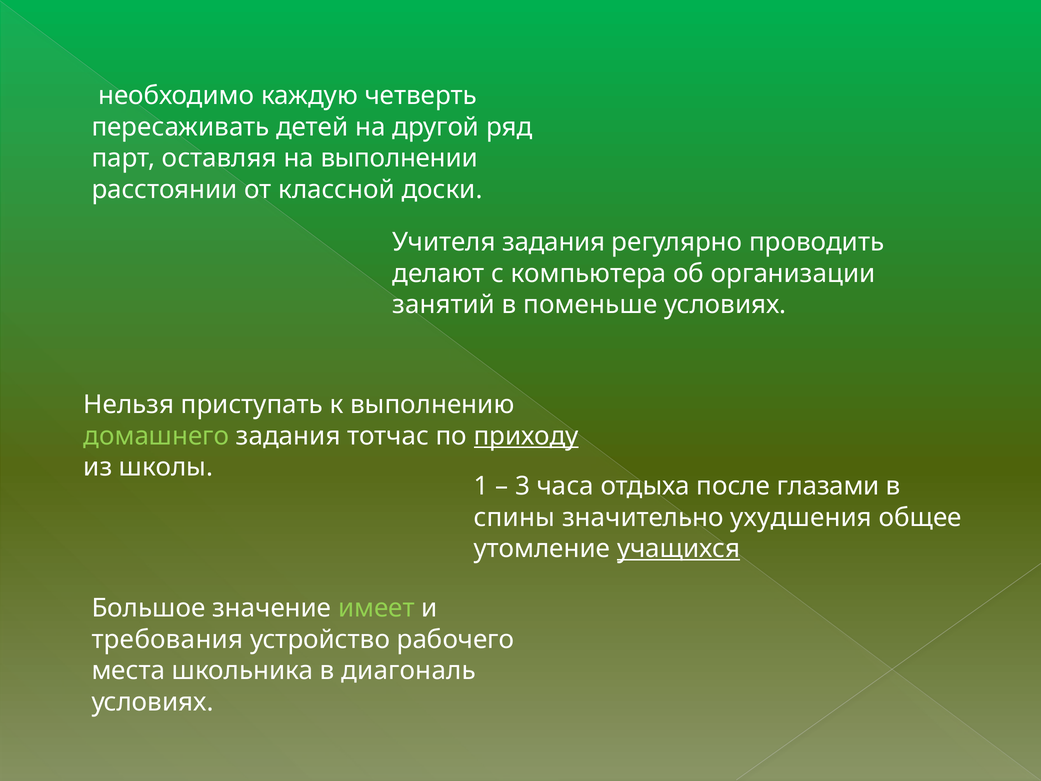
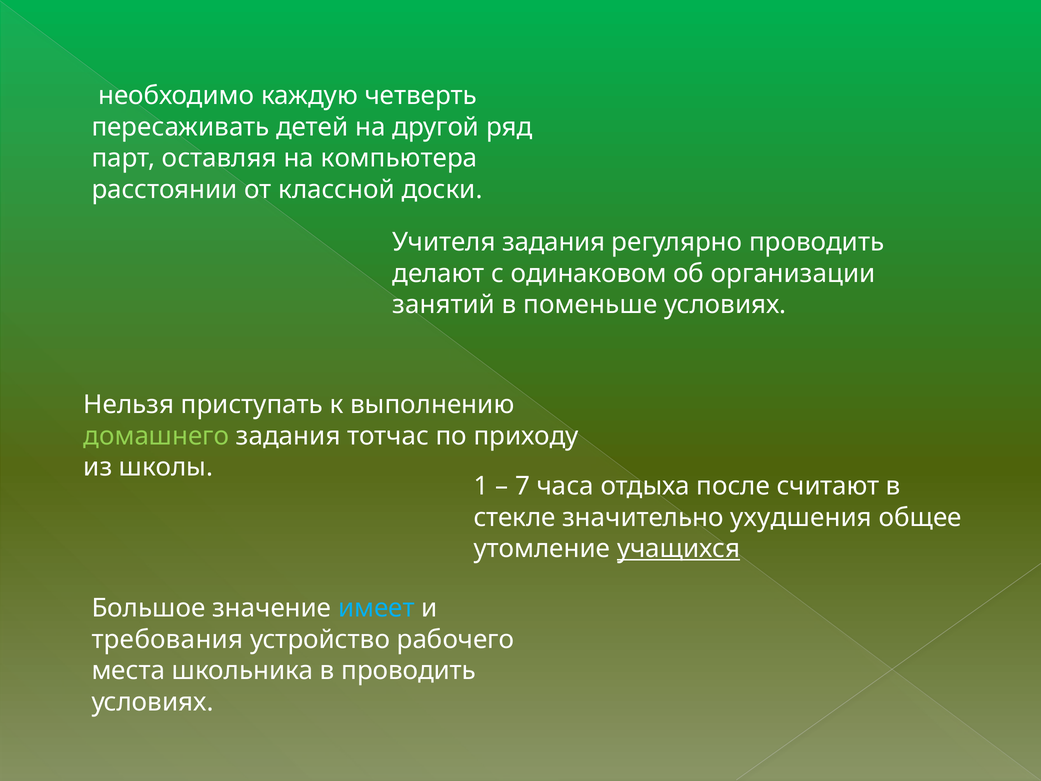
выполнении: выполнении -> компьютера (399, 158)
компьютера: компьютера -> одинаковом (589, 273)
приходу underline: present -> none (526, 436)
3: 3 -> 7 (522, 486)
глазами: глазами -> считают (828, 486)
спины: спины -> стекле (515, 517)
имеет colour: light green -> light blue (376, 608)
в диагональ: диагональ -> проводить (409, 671)
